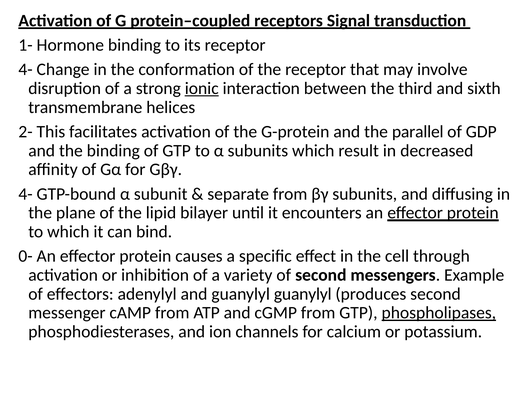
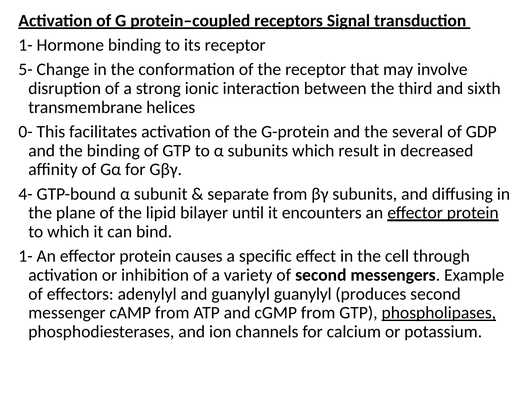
4-: 4- -> 5- (26, 70)
ionic underline: present -> none (202, 89)
2-: 2- -> 0- (26, 132)
parallel: parallel -> several (418, 132)
0-: 0- -> 1- (26, 256)
